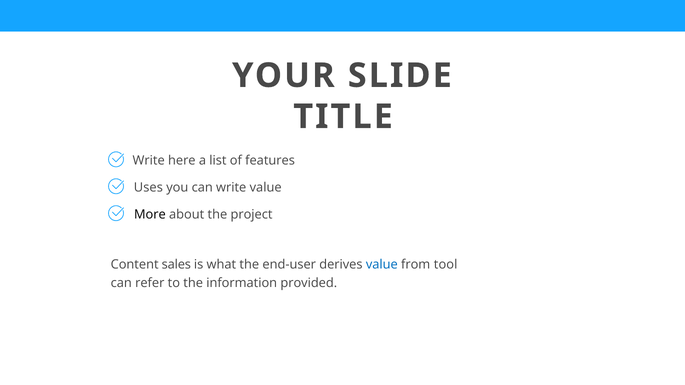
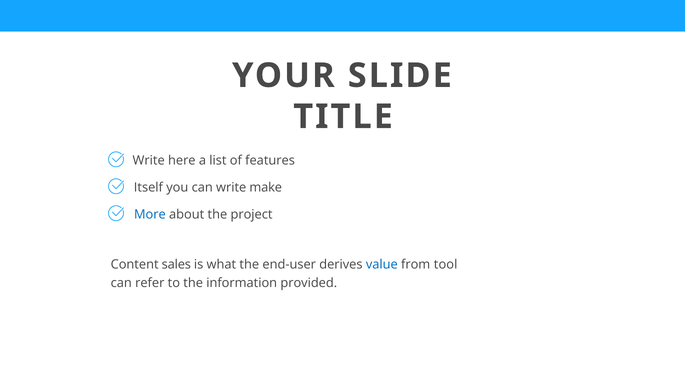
Uses: Uses -> Itself (148, 188)
write value: value -> make (266, 188)
More colour: black -> blue (150, 215)
